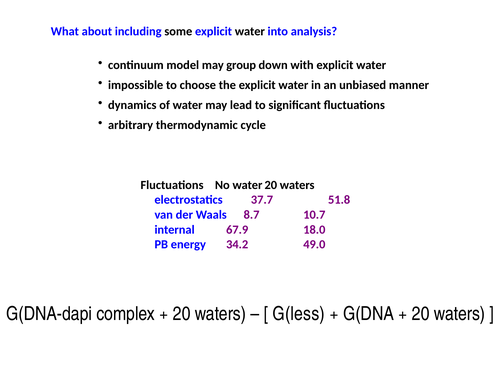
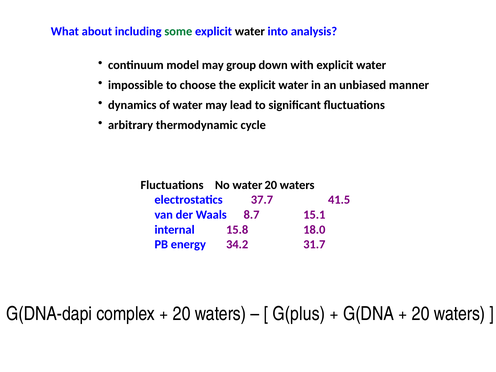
some colour: black -> green (178, 31)
51.8: 51.8 -> 41.5 (339, 200)
10.7: 10.7 -> 15.1 (314, 215)
67.9: 67.9 -> 15.8 (237, 230)
49.0: 49.0 -> 31.7 (314, 245)
G(less: G(less -> G(plus (299, 314)
